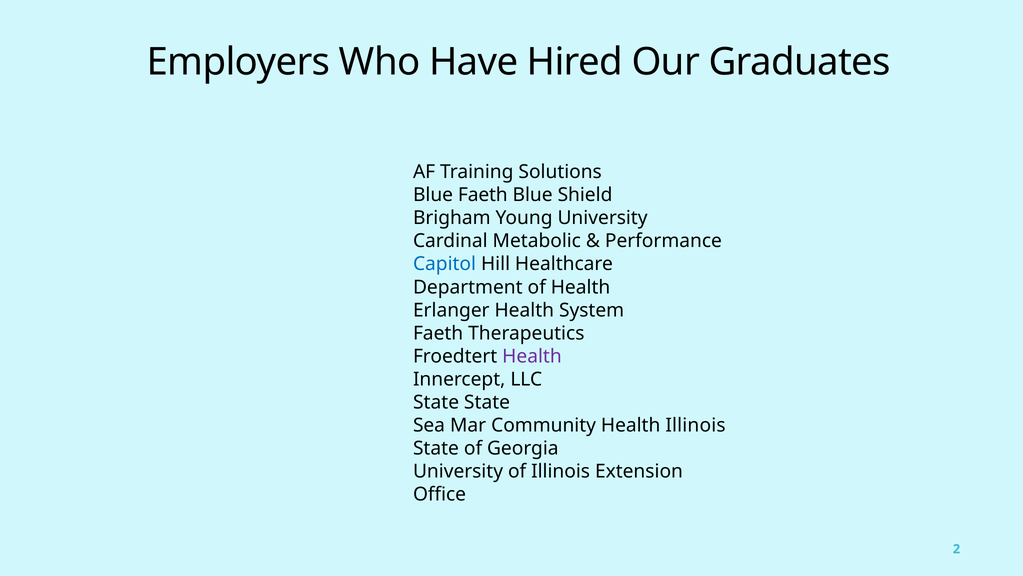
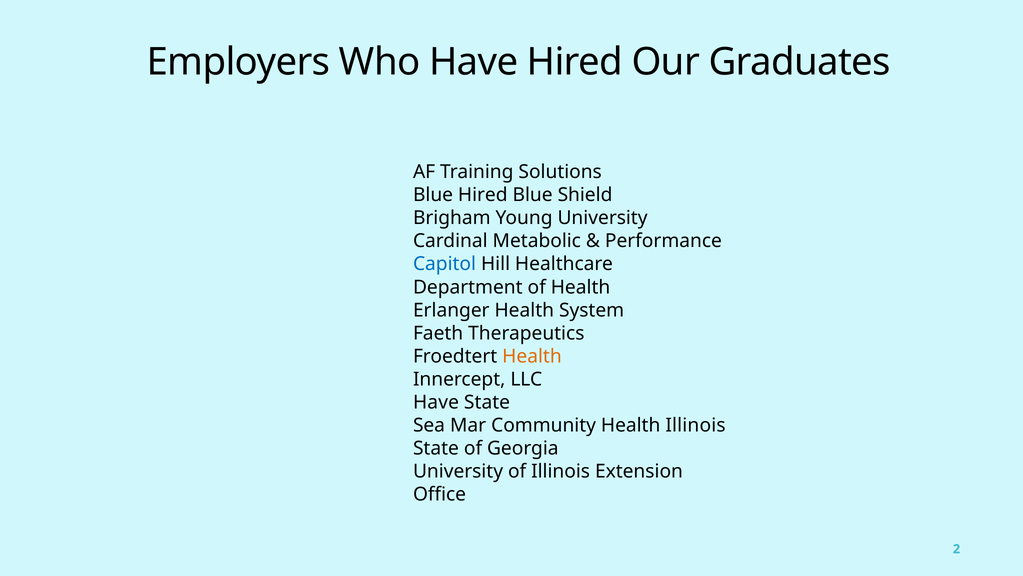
Blue Faeth: Faeth -> Hired (483, 195)
Health colour: purple -> orange (532, 356)
State: State -> Have (436, 402)
